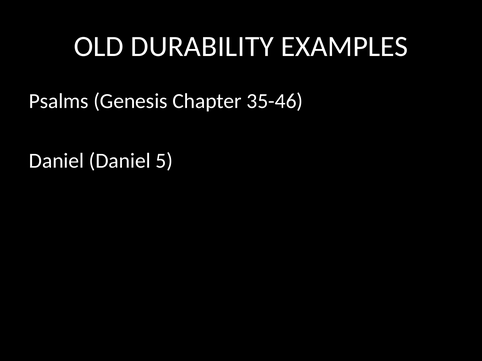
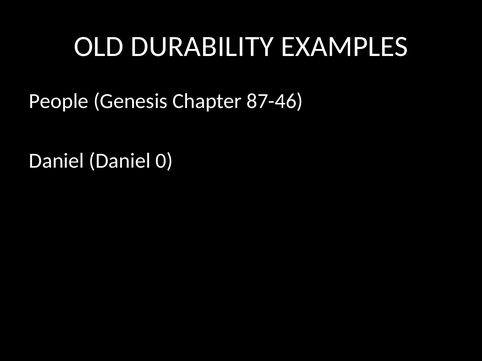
Psalms: Psalms -> People (59, 101)
35-46: 35-46 -> 87-46 (275, 101)
5: 5 -> 0 (164, 161)
